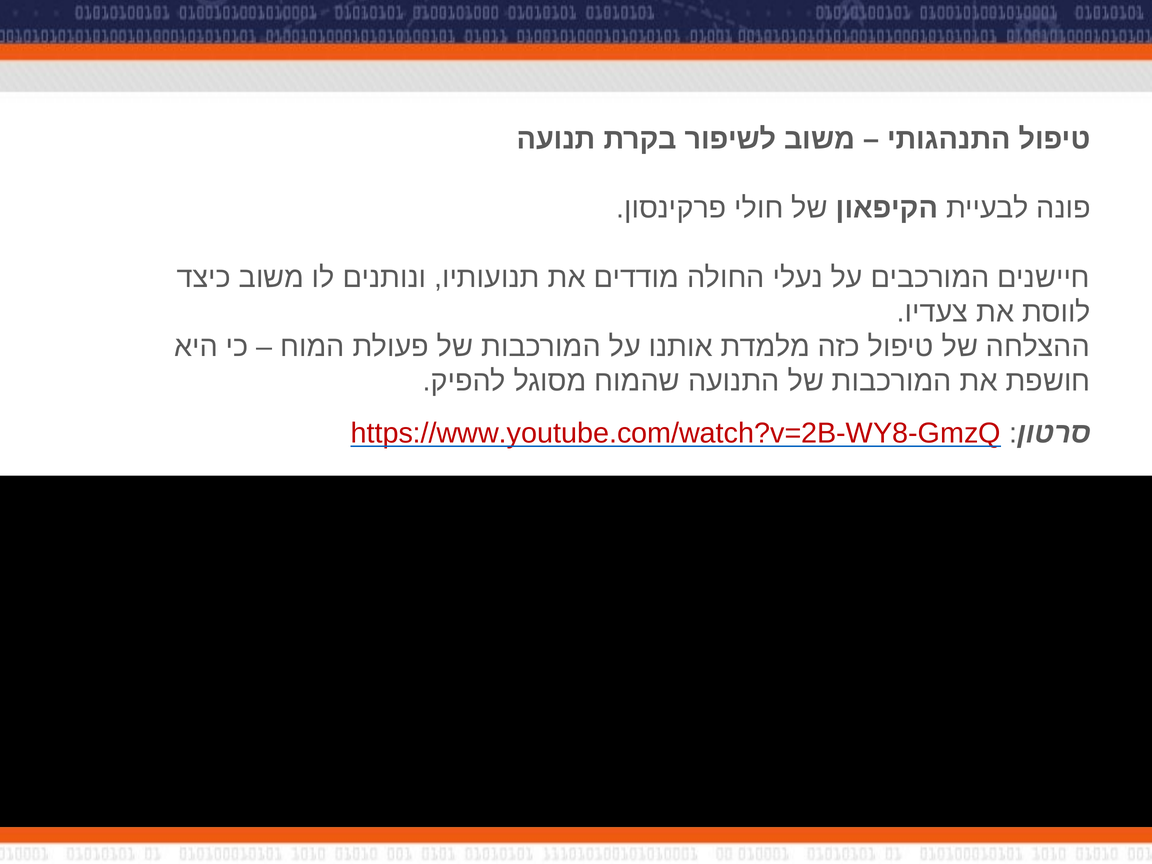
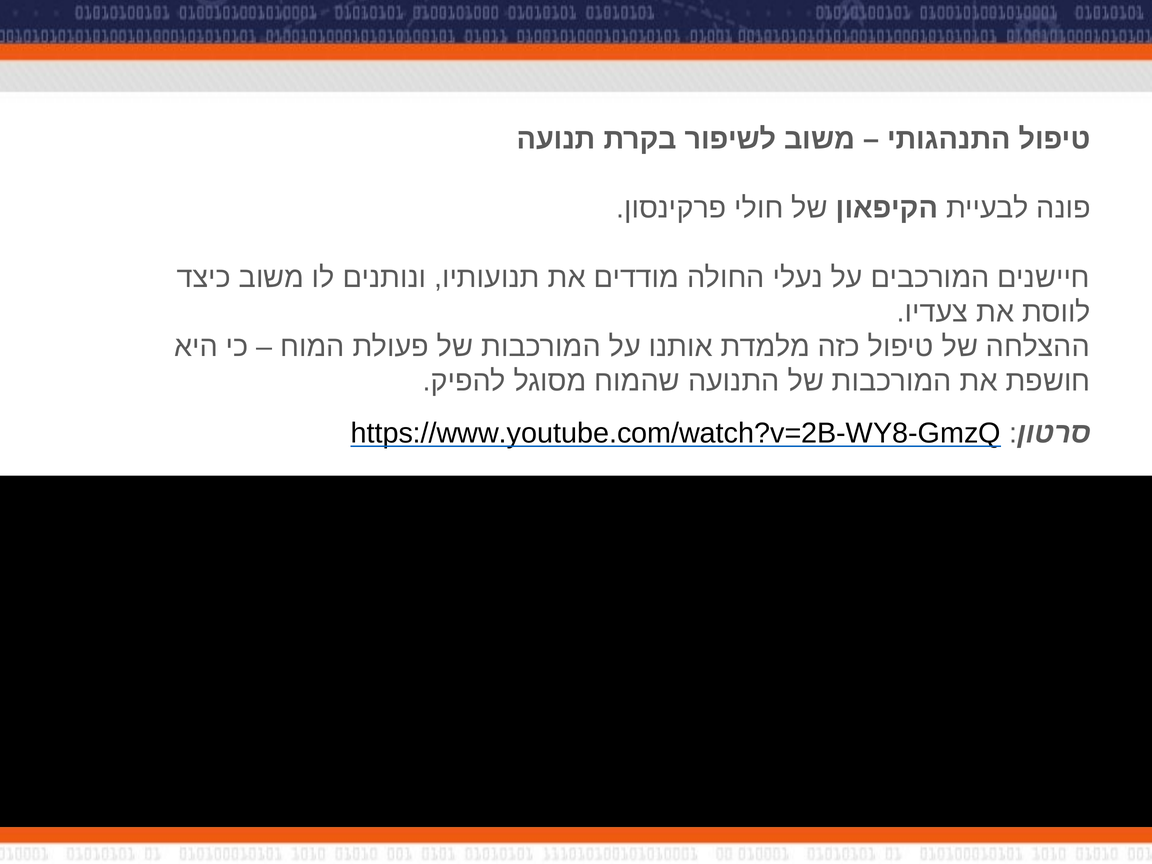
https://www.youtube.com/watch?v=2B-WY8-GmzQ colour: red -> black (676, 433)
